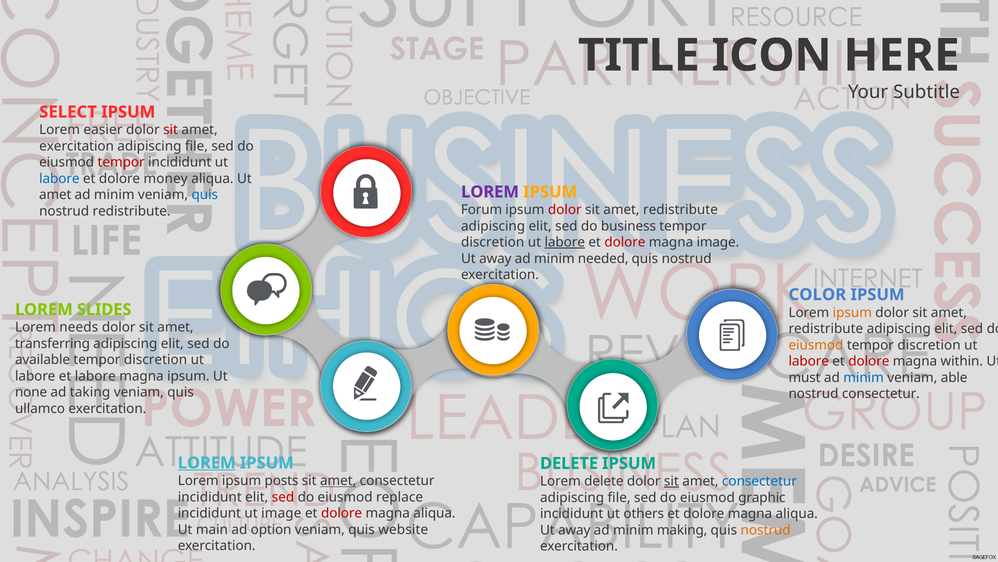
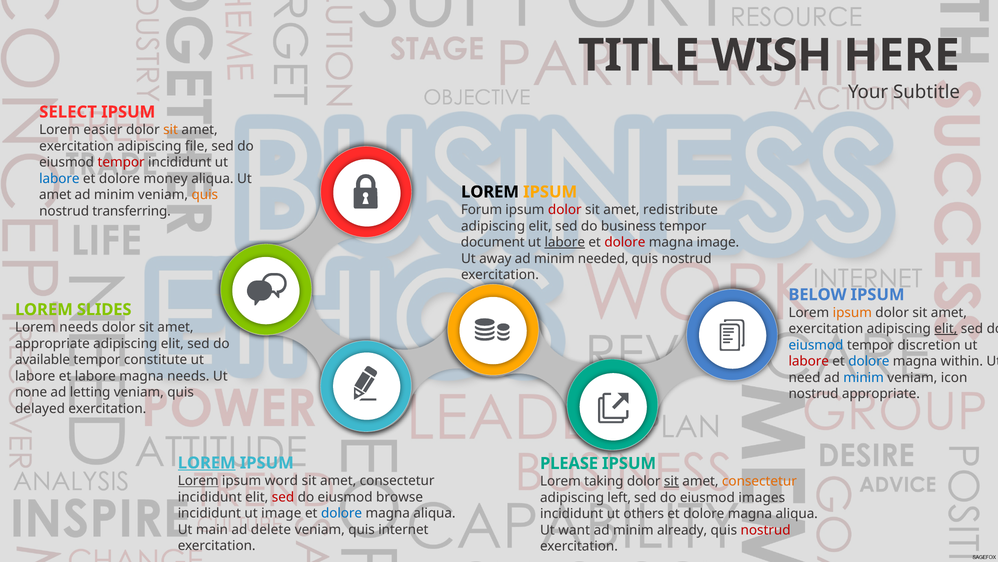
ICON: ICON -> WISH (772, 55)
sit colour: red -> orange (171, 130)
LOREM colour: purple -> black (490, 192)
quis colour: blue -> orange (205, 195)
nostrud redistribute: redistribute -> transferring (132, 211)
discretion: discretion -> document (493, 242)
COLOR: COLOR -> BELOW (817, 294)
redistribute: redistribute -> exercitation (826, 328)
elit underline: none -> present (946, 328)
transferring: transferring -> appropriate (52, 343)
eiusmod colour: orange -> blue (816, 345)
discretion: discretion -> constitute (156, 360)
dolore colour: red -> blue (869, 361)
magna ipsum: ipsum -> needs (188, 376)
must: must -> need (804, 377)
able: able -> icon (954, 377)
taking: taking -> letting (90, 392)
nostrud consectetur: consectetur -> appropriate (881, 393)
ullamco: ullamco -> delayed (40, 408)
DELETE: DELETE -> PLEASE (569, 463)
Lorem underline: none -> present (198, 480)
posts: posts -> word (281, 480)
amet underline: present -> none (338, 480)
Lorem delete: delete -> taking (604, 481)
consectetur colour: blue -> orange (759, 481)
replace: replace -> browse (400, 497)
file: file -> left (619, 497)
graphic: graphic -> images (762, 497)
dolore colour: red -> blue (342, 513)
option: option -> delete (271, 529)
website: website -> internet (403, 529)
away: away -> want (574, 530)
making: making -> already (682, 530)
nostrud colour: orange -> red (766, 530)
